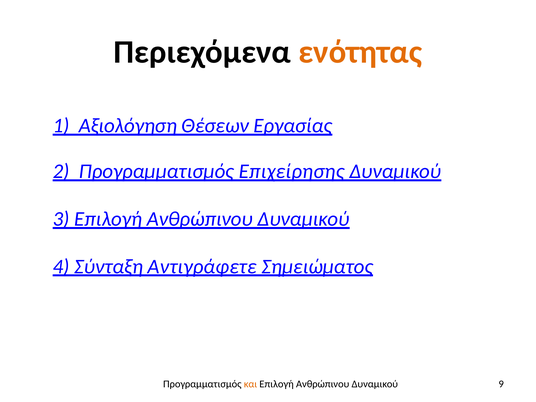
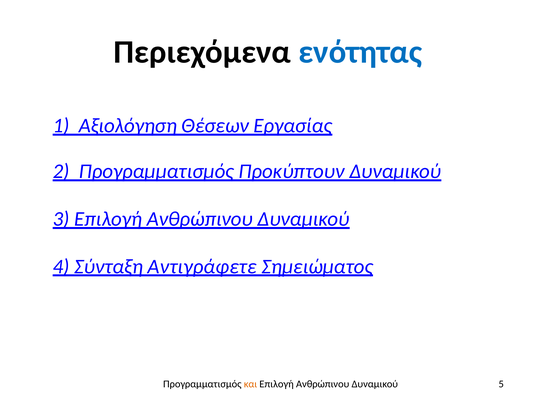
ενότητας colour: orange -> blue (360, 52)
Επιχείρησης: Επιχείρησης -> Προκύπτουν (292, 171)
9: 9 -> 5 (501, 384)
